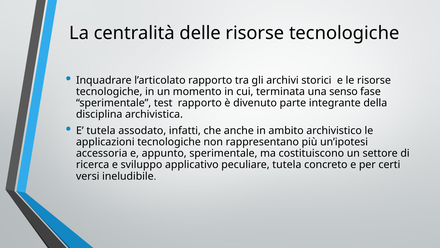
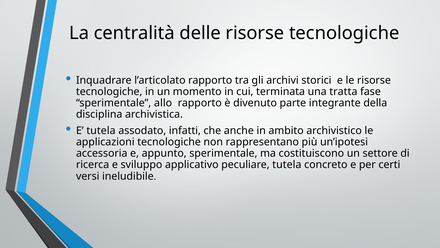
senso: senso -> tratta (343, 91)
test: test -> allo (163, 103)
